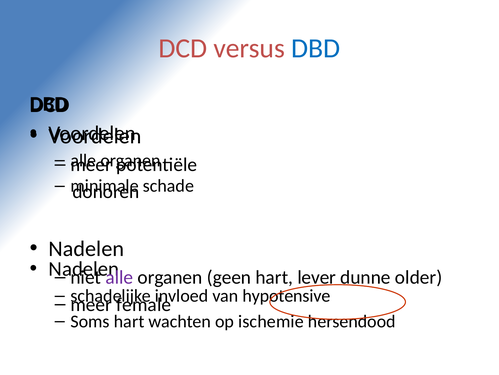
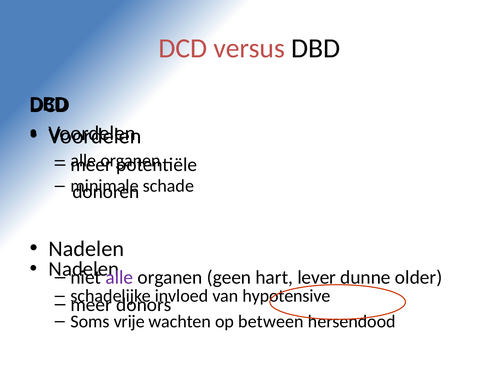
DBD colour: blue -> black (316, 48)
female: female -> donors (144, 304)
Soms hart: hart -> vrije (129, 321)
ischemie: ischemie -> between (271, 321)
